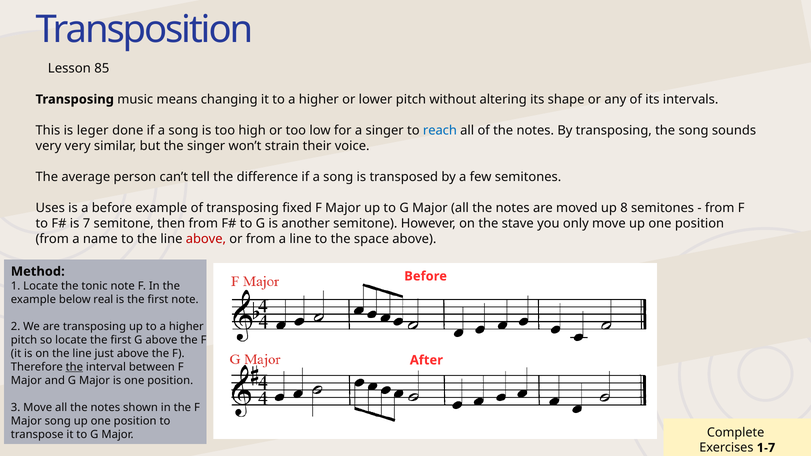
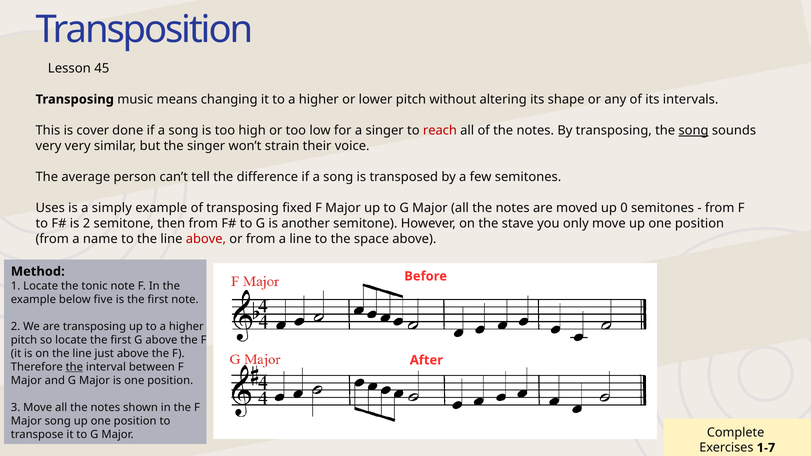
85: 85 -> 45 (102, 68)
leger: leger -> cover (93, 130)
reach colour: blue -> red (440, 130)
song underline: none -> present (694, 130)
a before: before -> simply (112, 208)
8: 8 -> 0 (624, 208)
is 7: 7 -> 2 (86, 224)
real: real -> five (103, 299)
